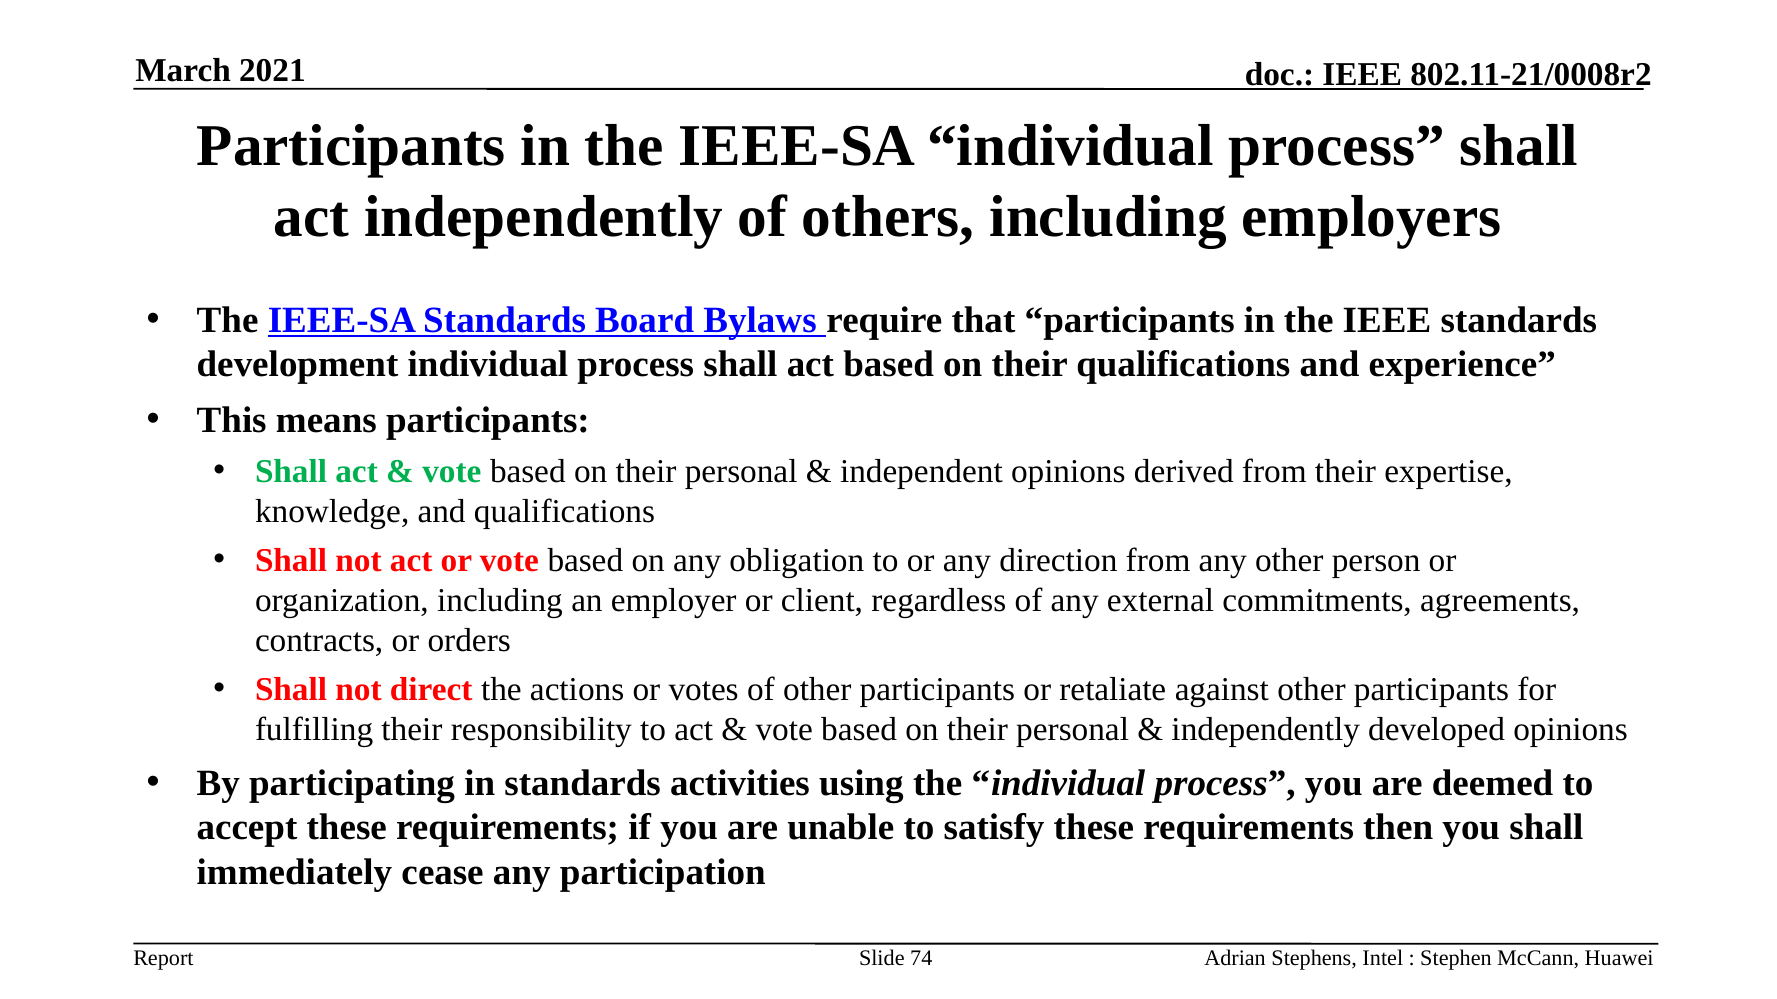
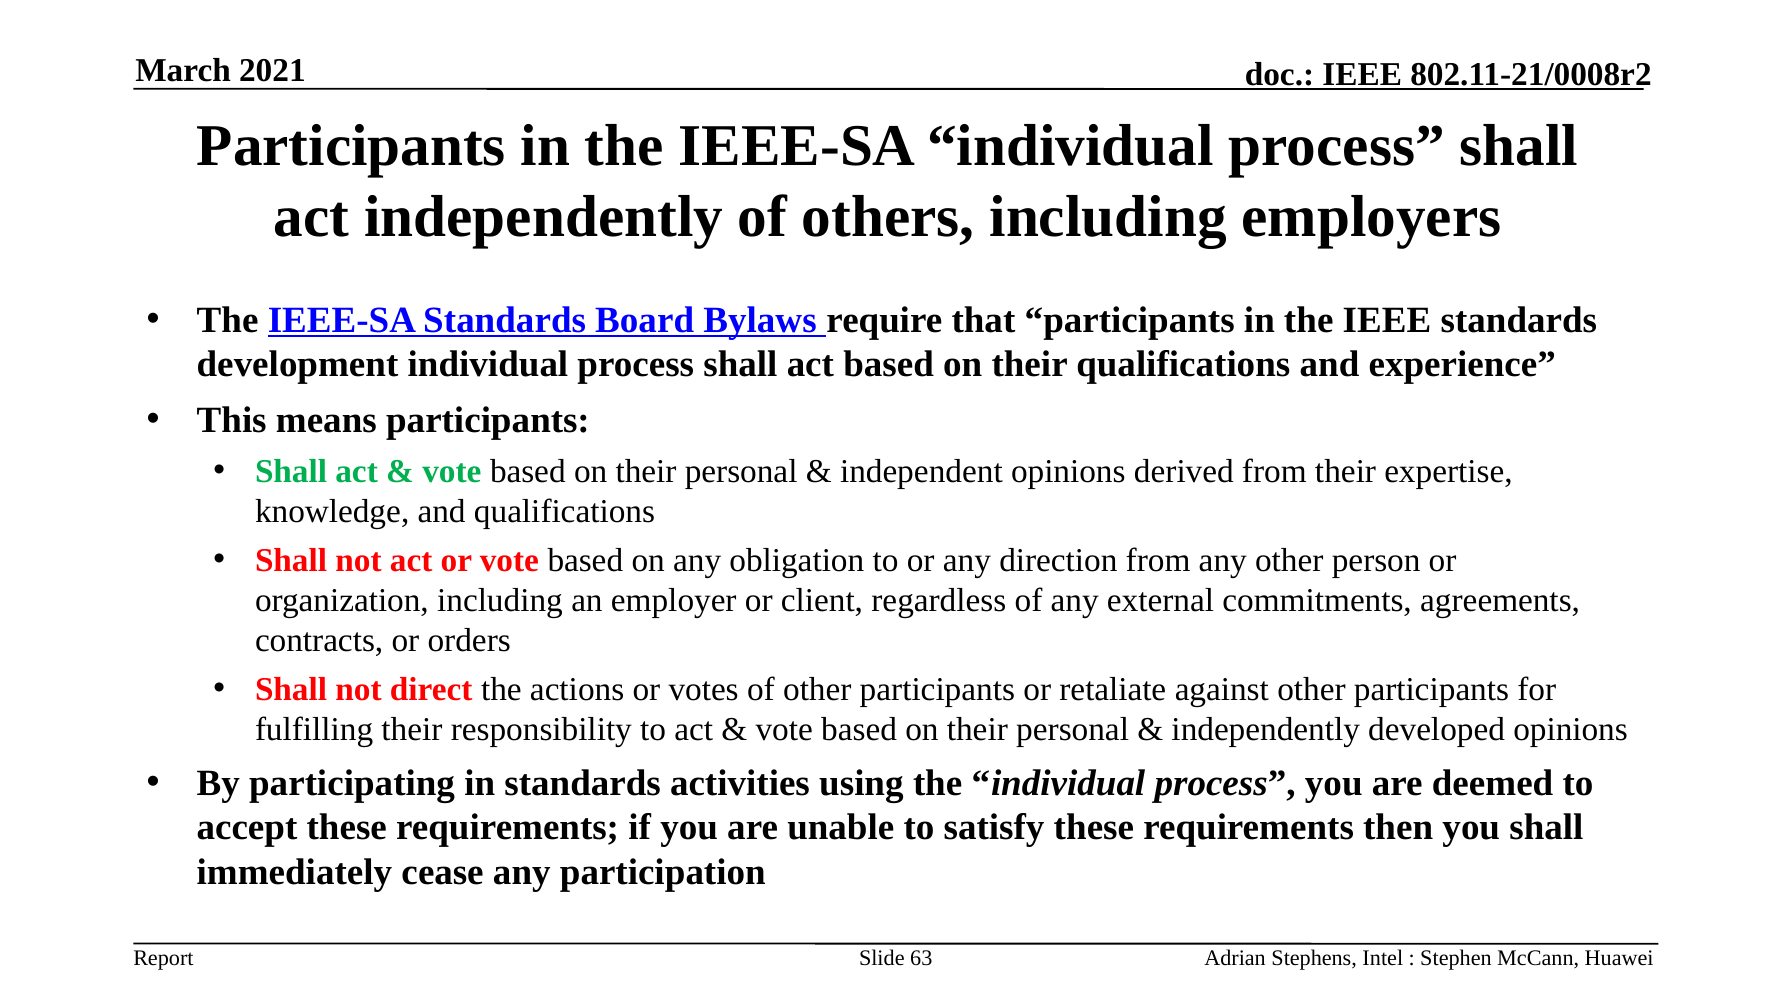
74: 74 -> 63 (921, 959)
